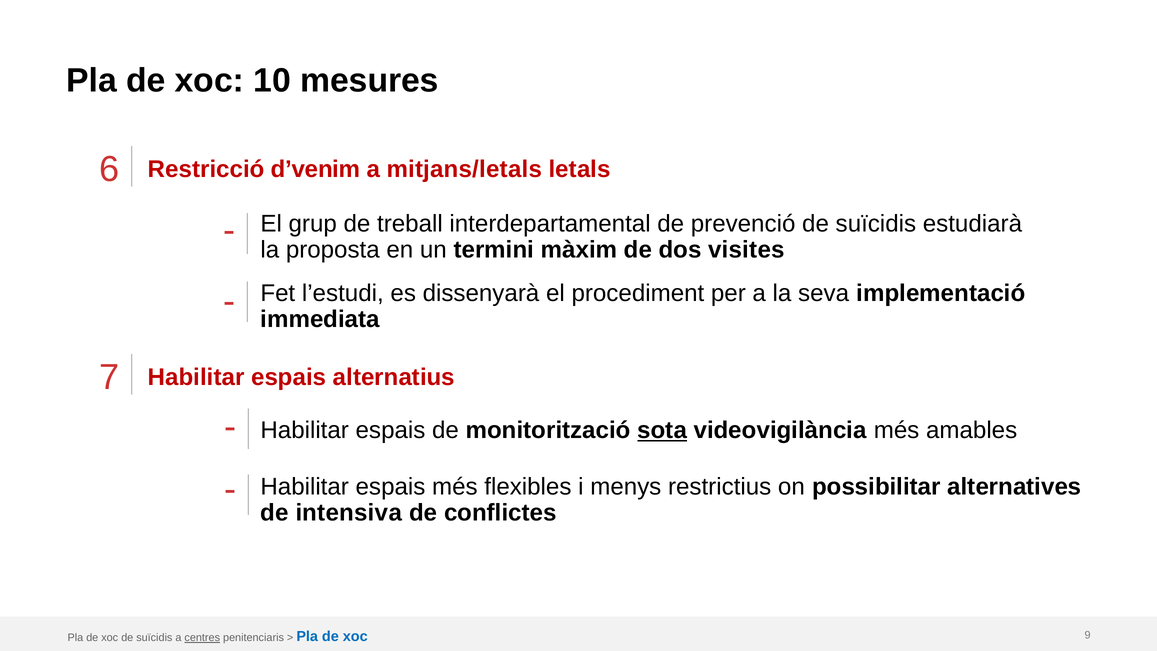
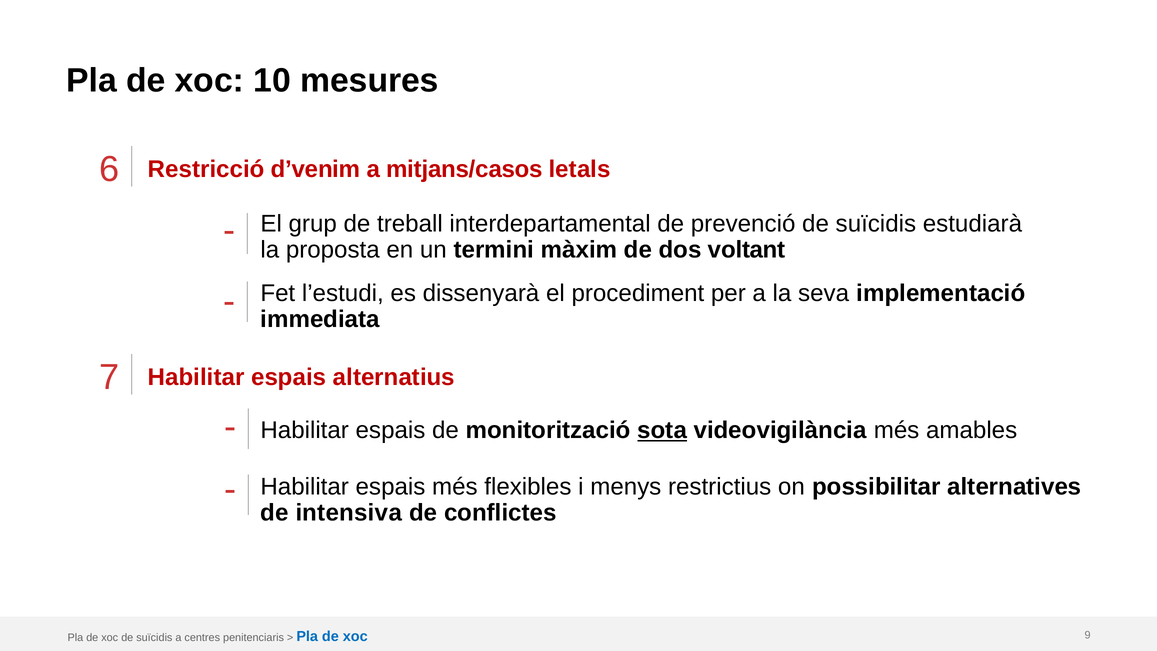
mitjans/letals: mitjans/letals -> mitjans/casos (465, 169)
visites: visites -> voltant (747, 250)
centres underline: present -> none (202, 638)
